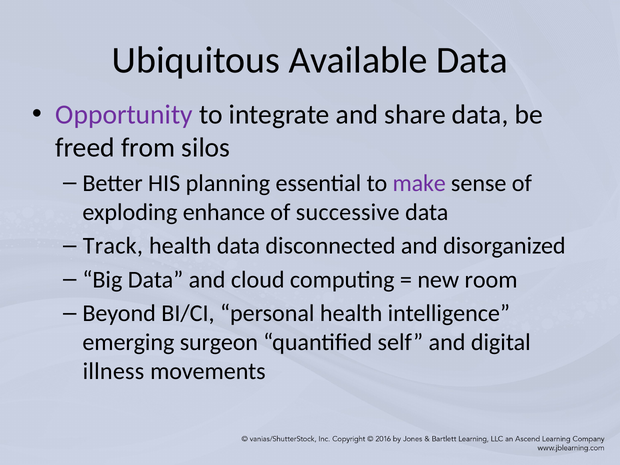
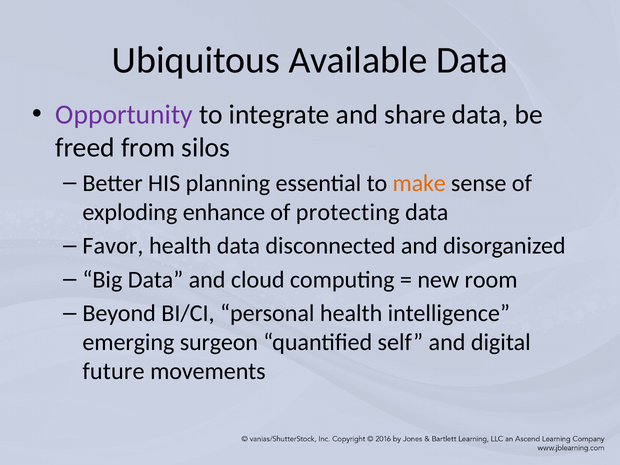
make colour: purple -> orange (419, 183)
successive: successive -> protecting (348, 212)
Track: Track -> Favor (113, 246)
illness: illness -> future (113, 371)
